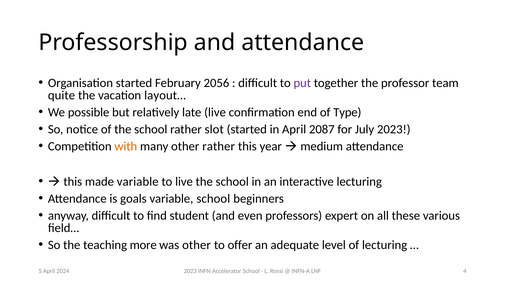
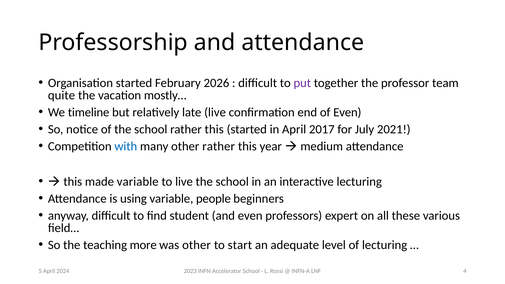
2056: 2056 -> 2026 (216, 83)
layout…: layout… -> mostly… (165, 95)
possible: possible -> timeline (89, 112)
of Type: Type -> Even (347, 112)
school rather slot: slot -> this (214, 129)
2087: 2087 -> 2017 (322, 129)
July 2023: 2023 -> 2021 (394, 129)
with colour: orange -> blue (126, 146)
goals: goals -> using (133, 199)
variable school: school -> people (213, 199)
offer: offer -> start (240, 245)
